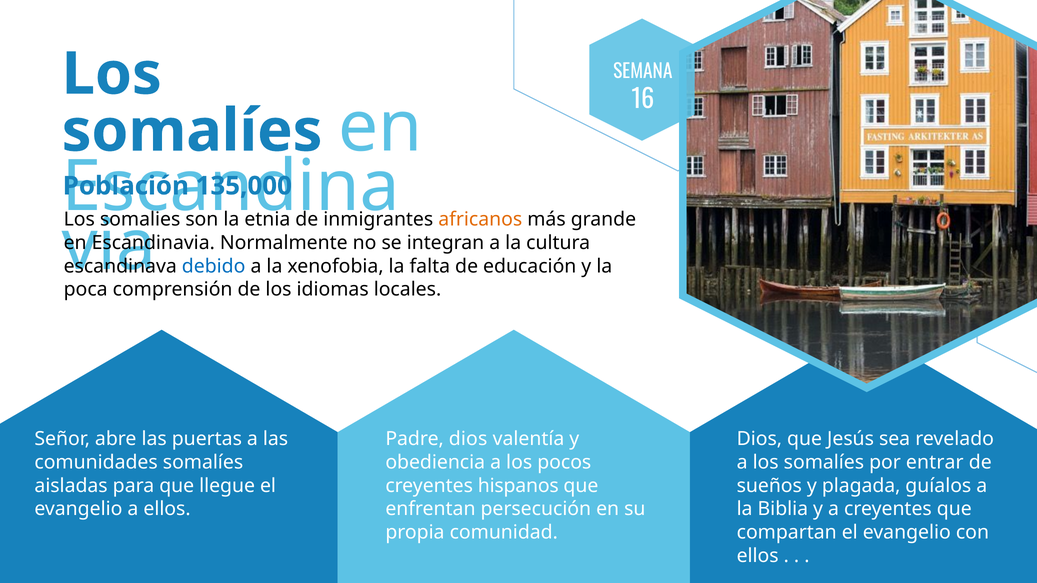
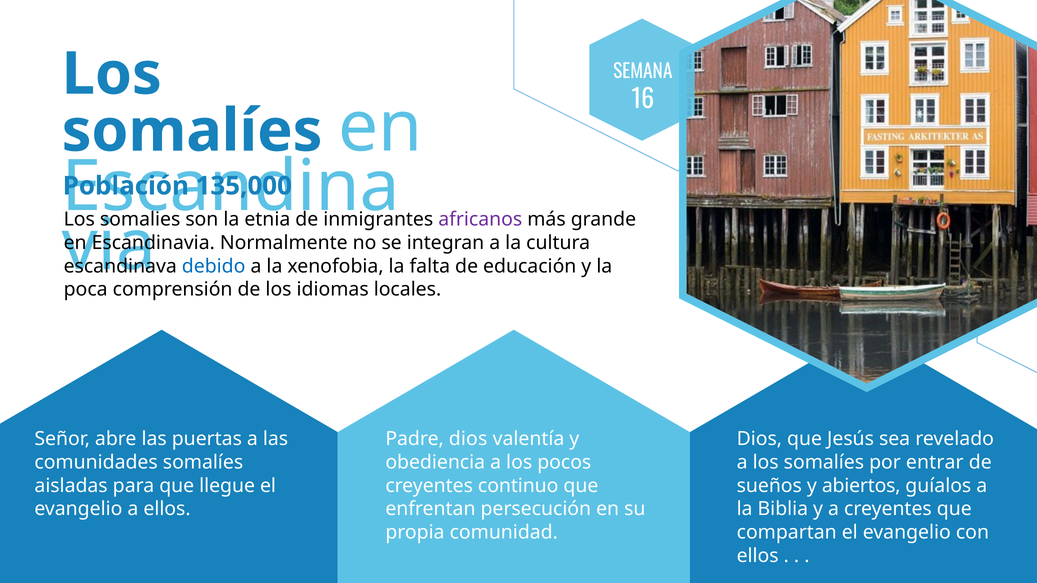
africanos colour: orange -> purple (480, 220)
hispanos: hispanos -> continuo (518, 486)
plagada: plagada -> abiertos (861, 486)
